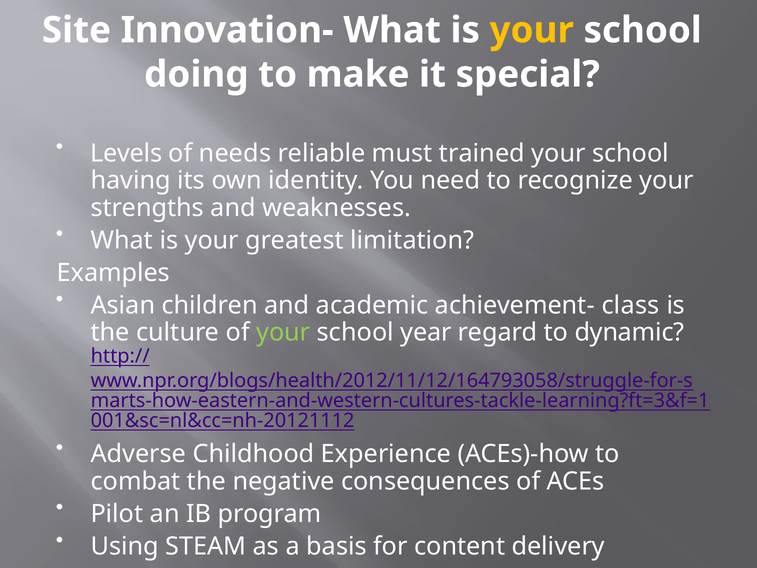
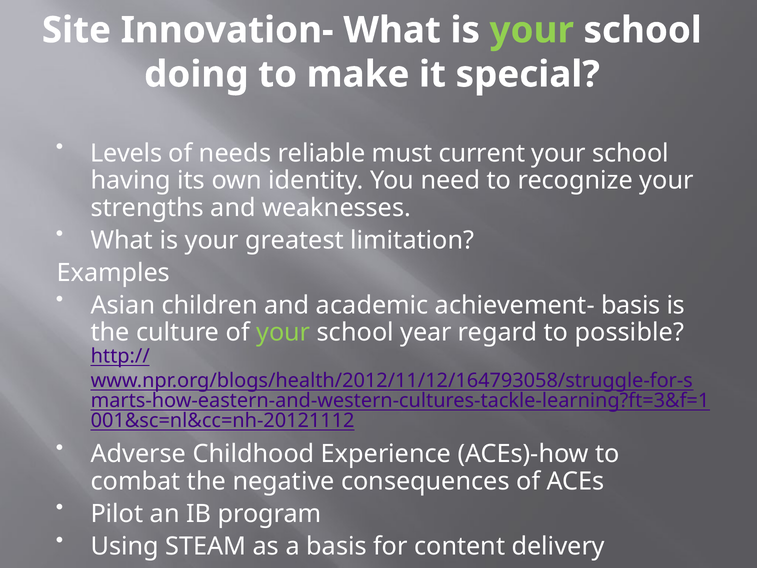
your colour: yellow -> light green (532, 30)
trained: trained -> current (482, 153)
achievement- class: class -> basis (631, 305)
dynamic: dynamic -> possible (629, 332)
